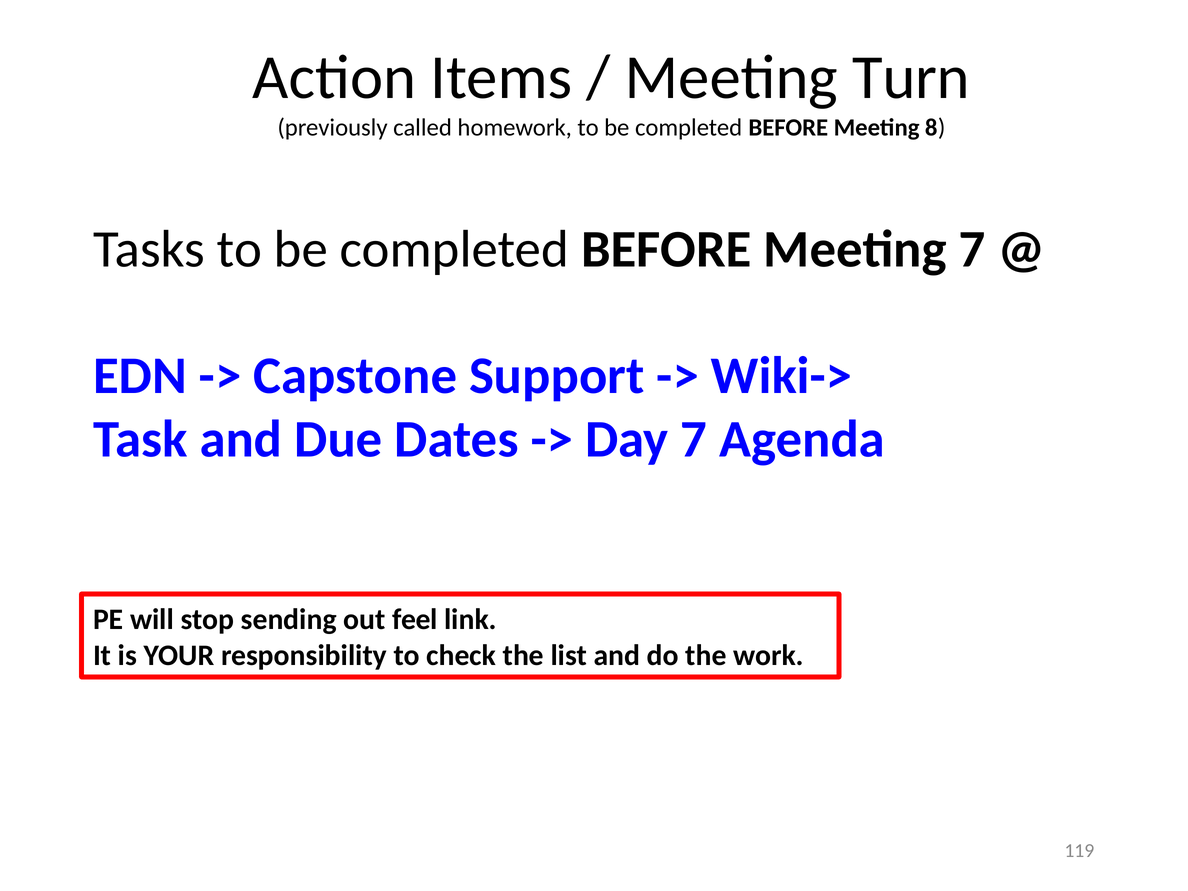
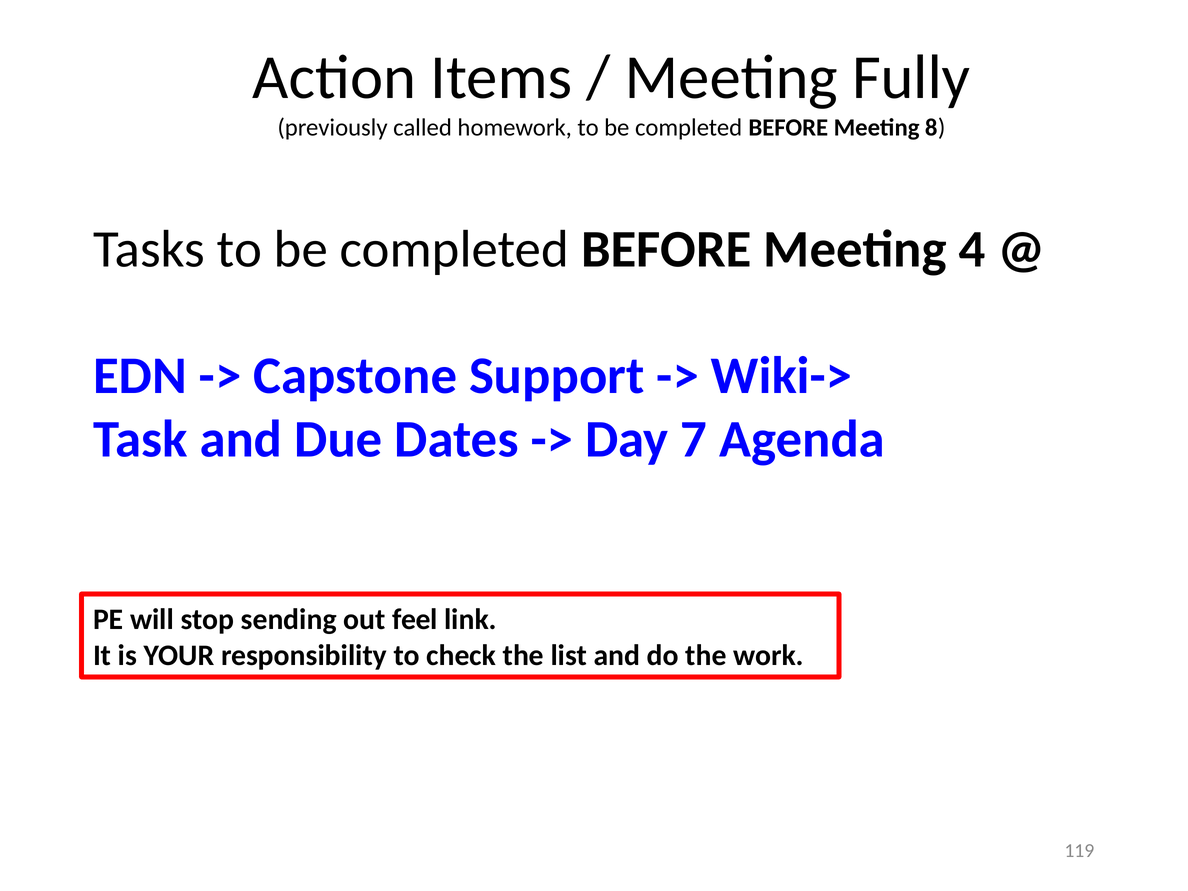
Turn: Turn -> Fully (911, 78)
Meeting 7: 7 -> 4 (972, 249)
